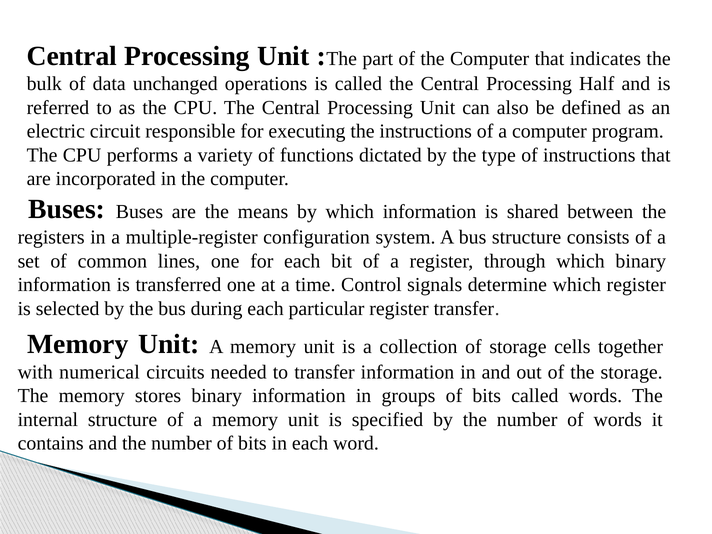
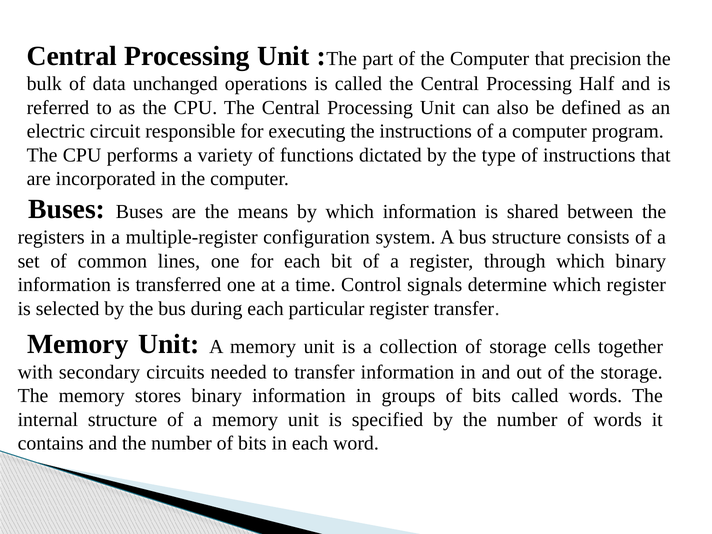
indicates: indicates -> precision (606, 59)
numerical: numerical -> secondary (100, 372)
